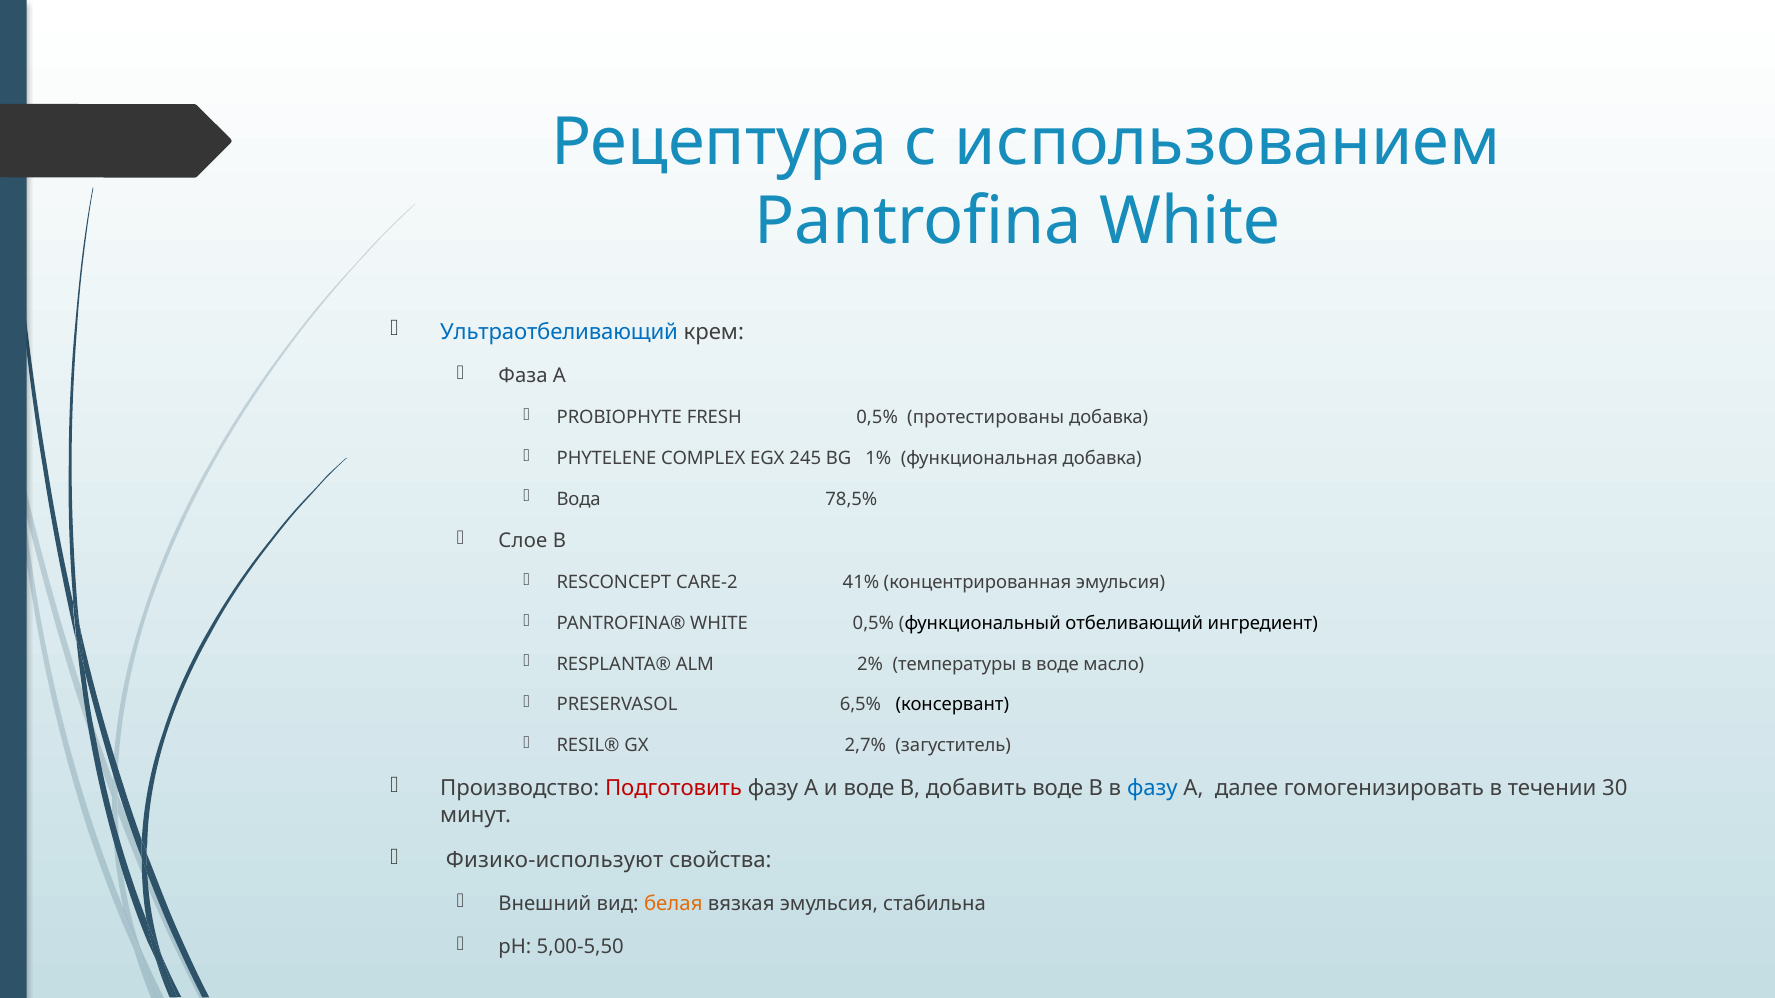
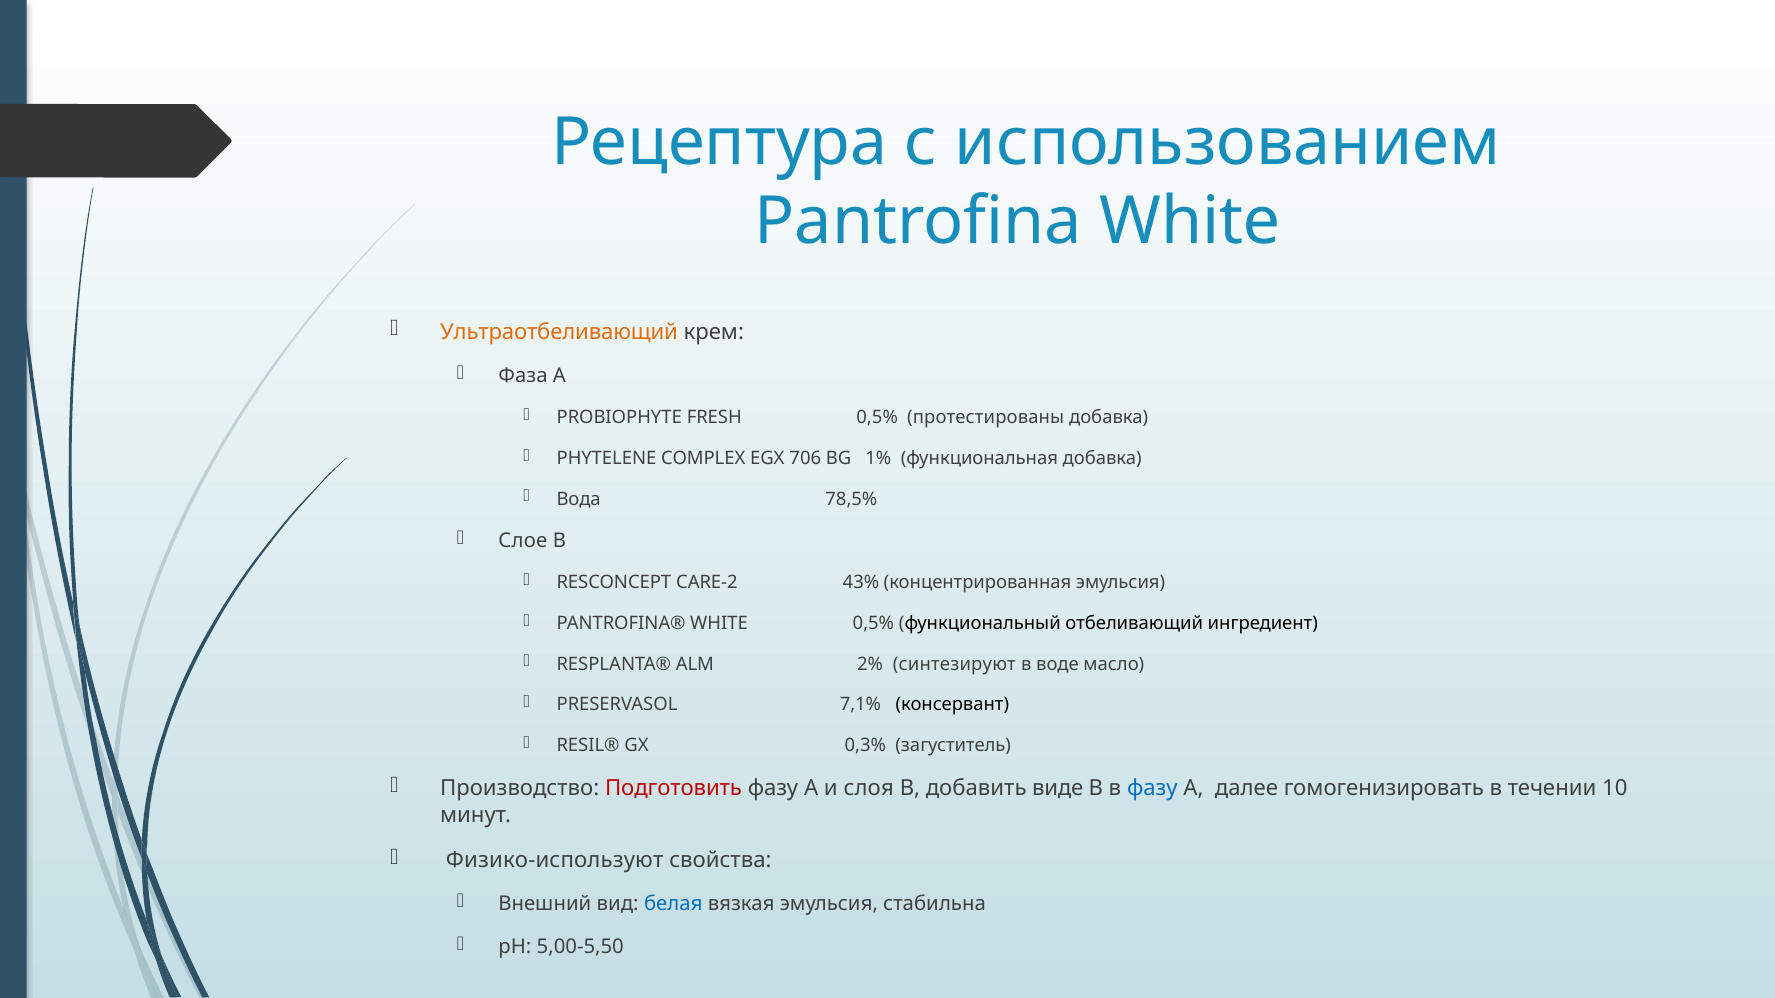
Ультраотбеливающий colour: blue -> orange (559, 332)
245: 245 -> 706 (805, 458)
41%: 41% -> 43% (861, 583)
температуры: температуры -> синтезируют (954, 664)
6,5%: 6,5% -> 7,1% (860, 705)
2,7%: 2,7% -> 0,3% (865, 746)
и воде: воде -> слоя (869, 789)
добавить воде: воде -> виде (1058, 789)
30: 30 -> 10 (1615, 789)
белая colour: orange -> blue (673, 905)
